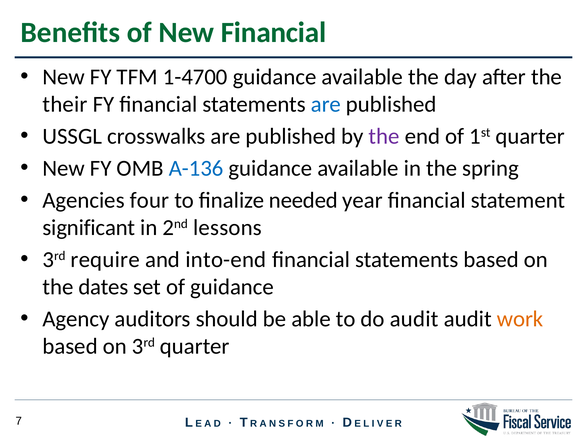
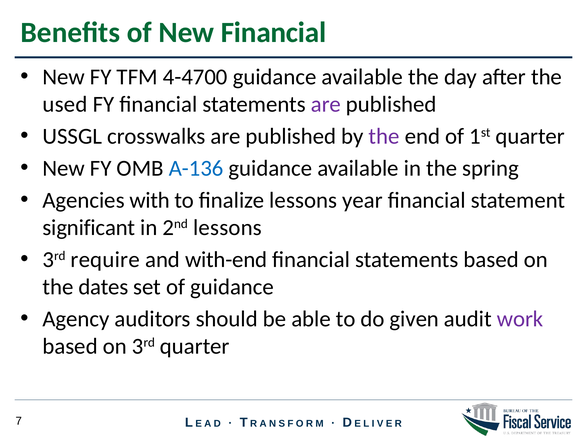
1-4700: 1-4700 -> 4-4700 (195, 77)
their: their -> used (65, 104)
are colour: blue -> purple (326, 104)
four: four -> with (150, 200)
finalize needed: needed -> lessons (303, 200)
into-end: into-end -> with-end (226, 260)
do audit: audit -> given (414, 319)
work colour: orange -> purple (520, 319)
